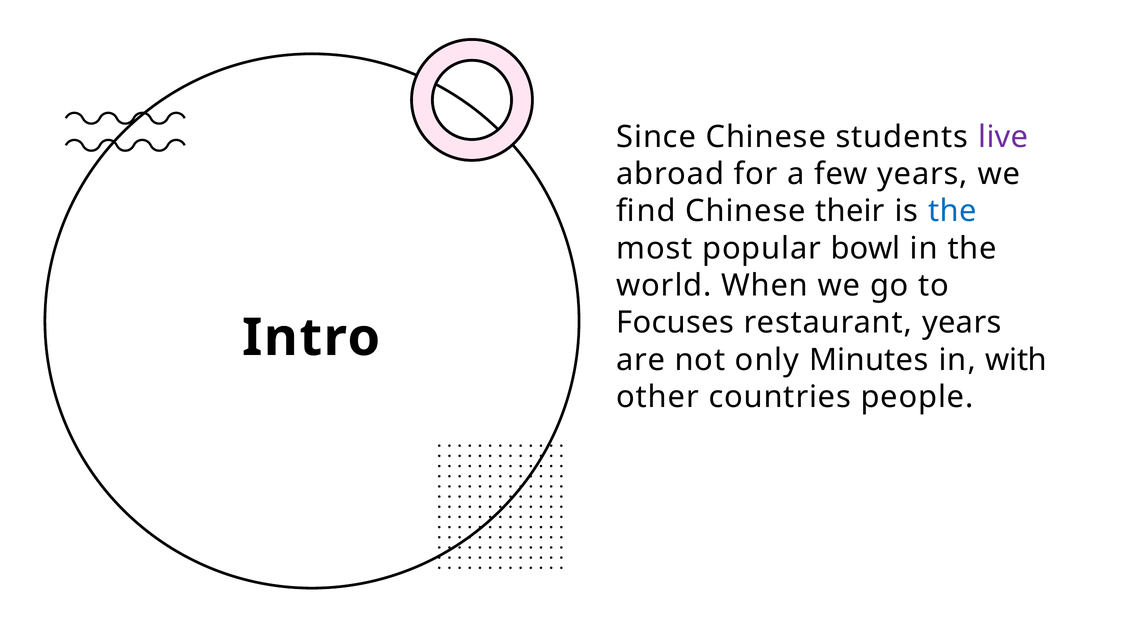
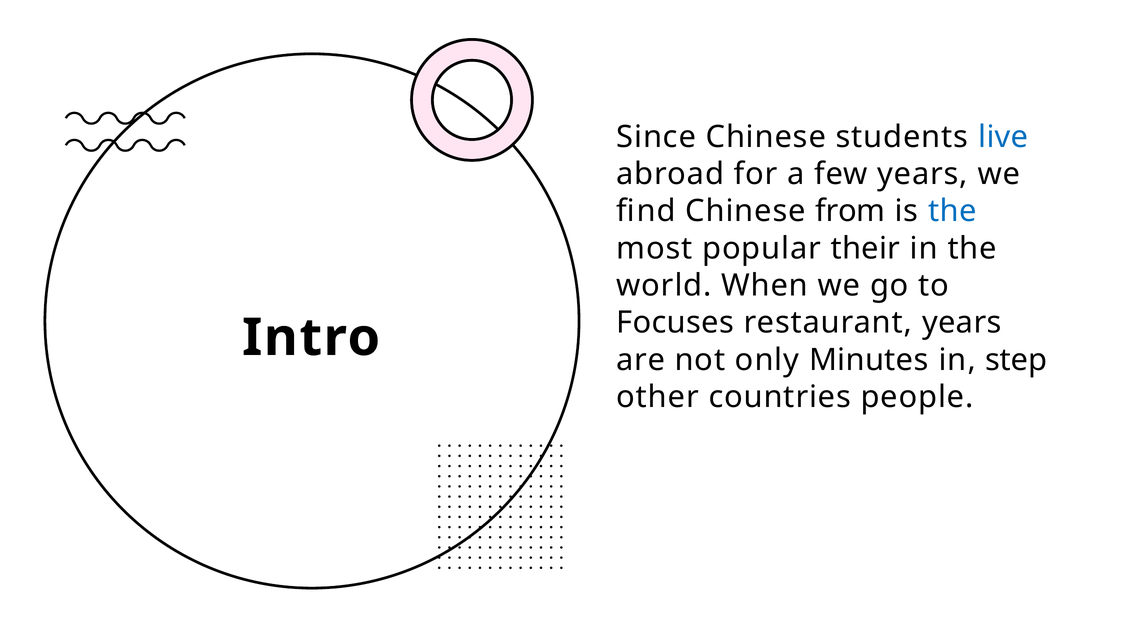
live colour: purple -> blue (1003, 137)
their: their -> from (850, 211)
bowl: bowl -> their (865, 248)
with: with -> step (1016, 360)
